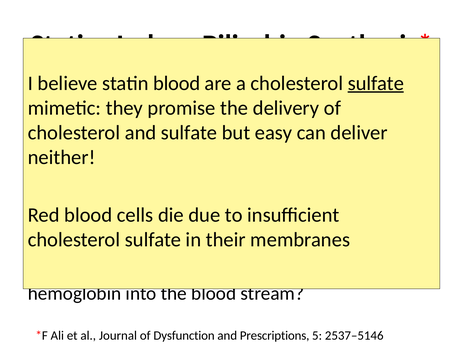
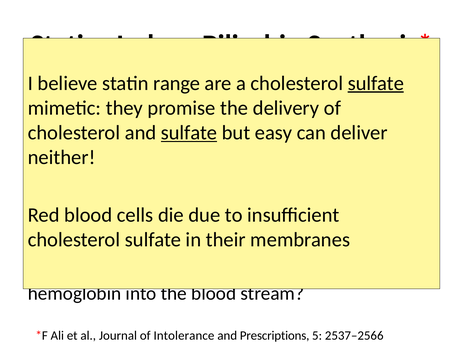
statin blood: blood -> range (177, 83)
sulfate underline: none -> present (189, 133)
Dysfunction: Dysfunction -> Intolerance (184, 336)
2537–5146: 2537–5146 -> 2537–2566 (354, 336)
